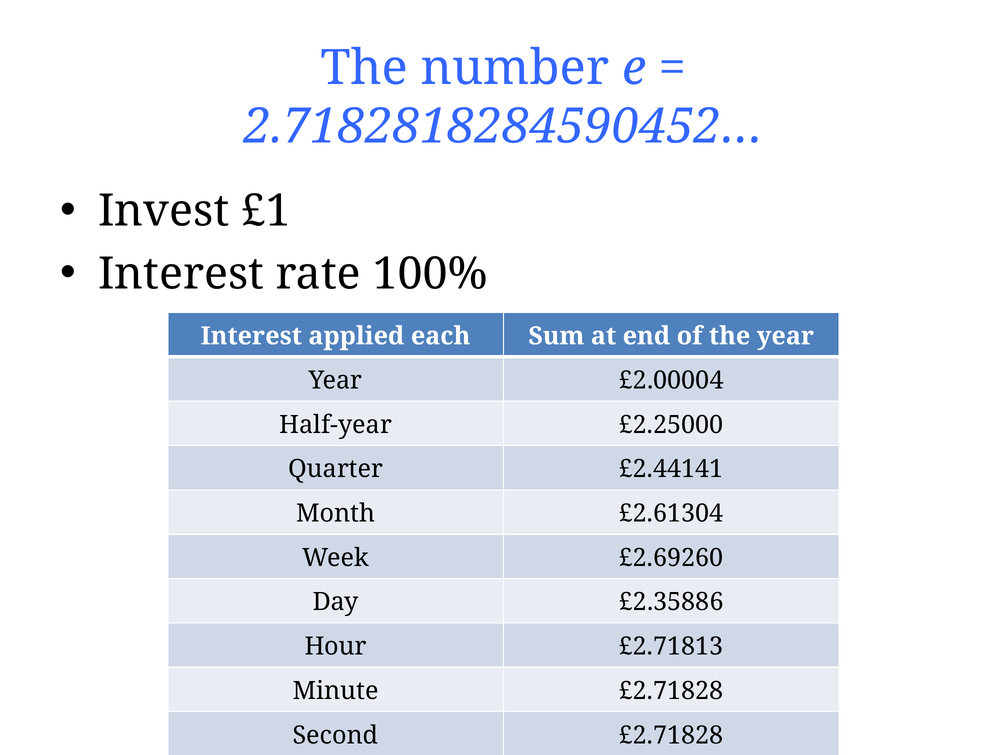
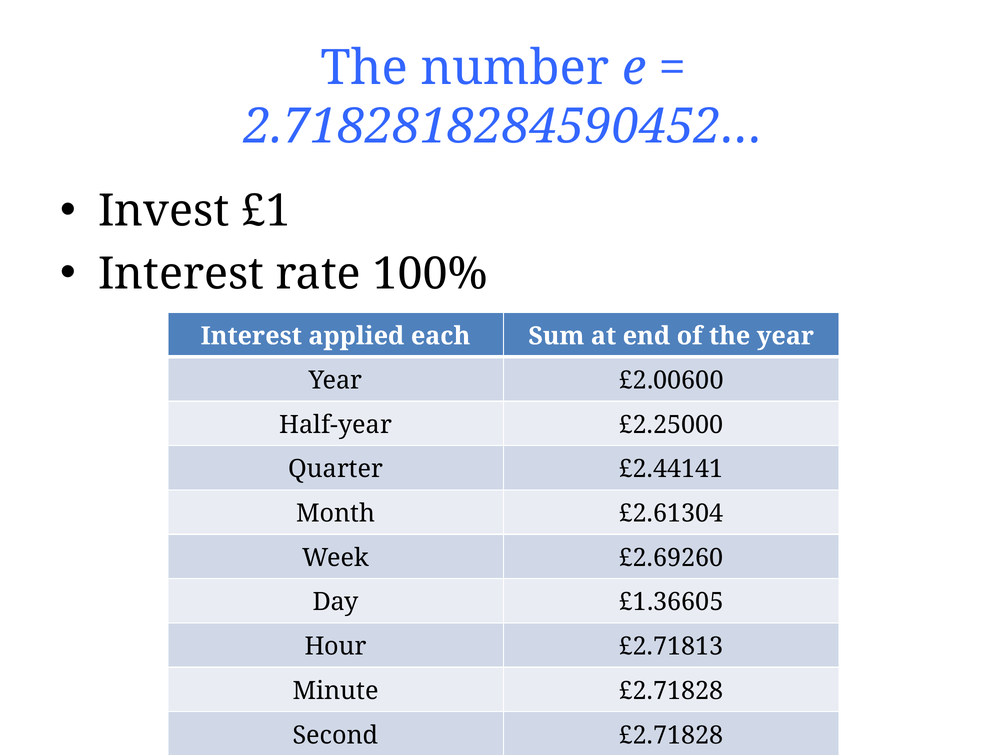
£2.00004: £2.00004 -> £2.00600 (671, 381)
£2.35886: £2.35886 -> £1.36605 (671, 602)
